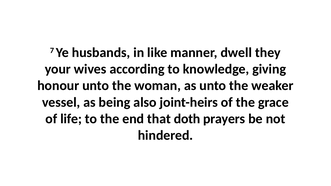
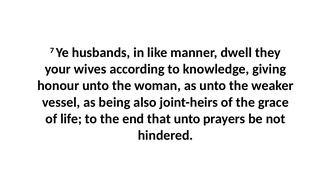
that doth: doth -> unto (187, 119)
